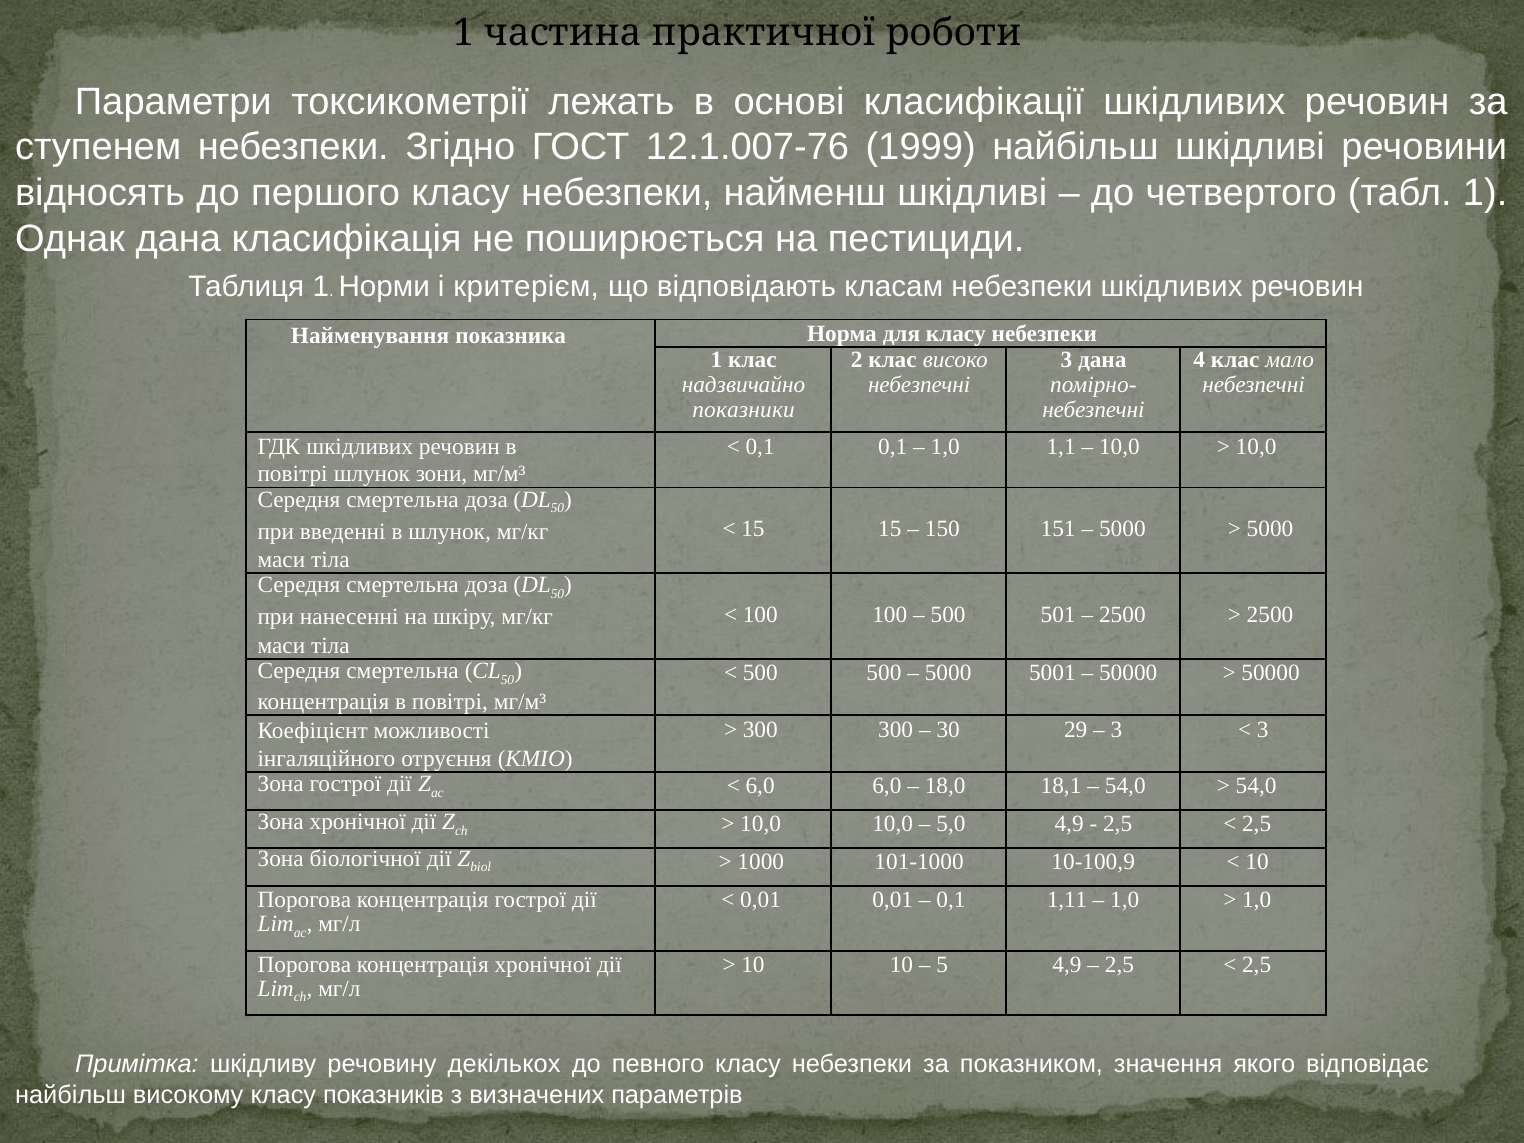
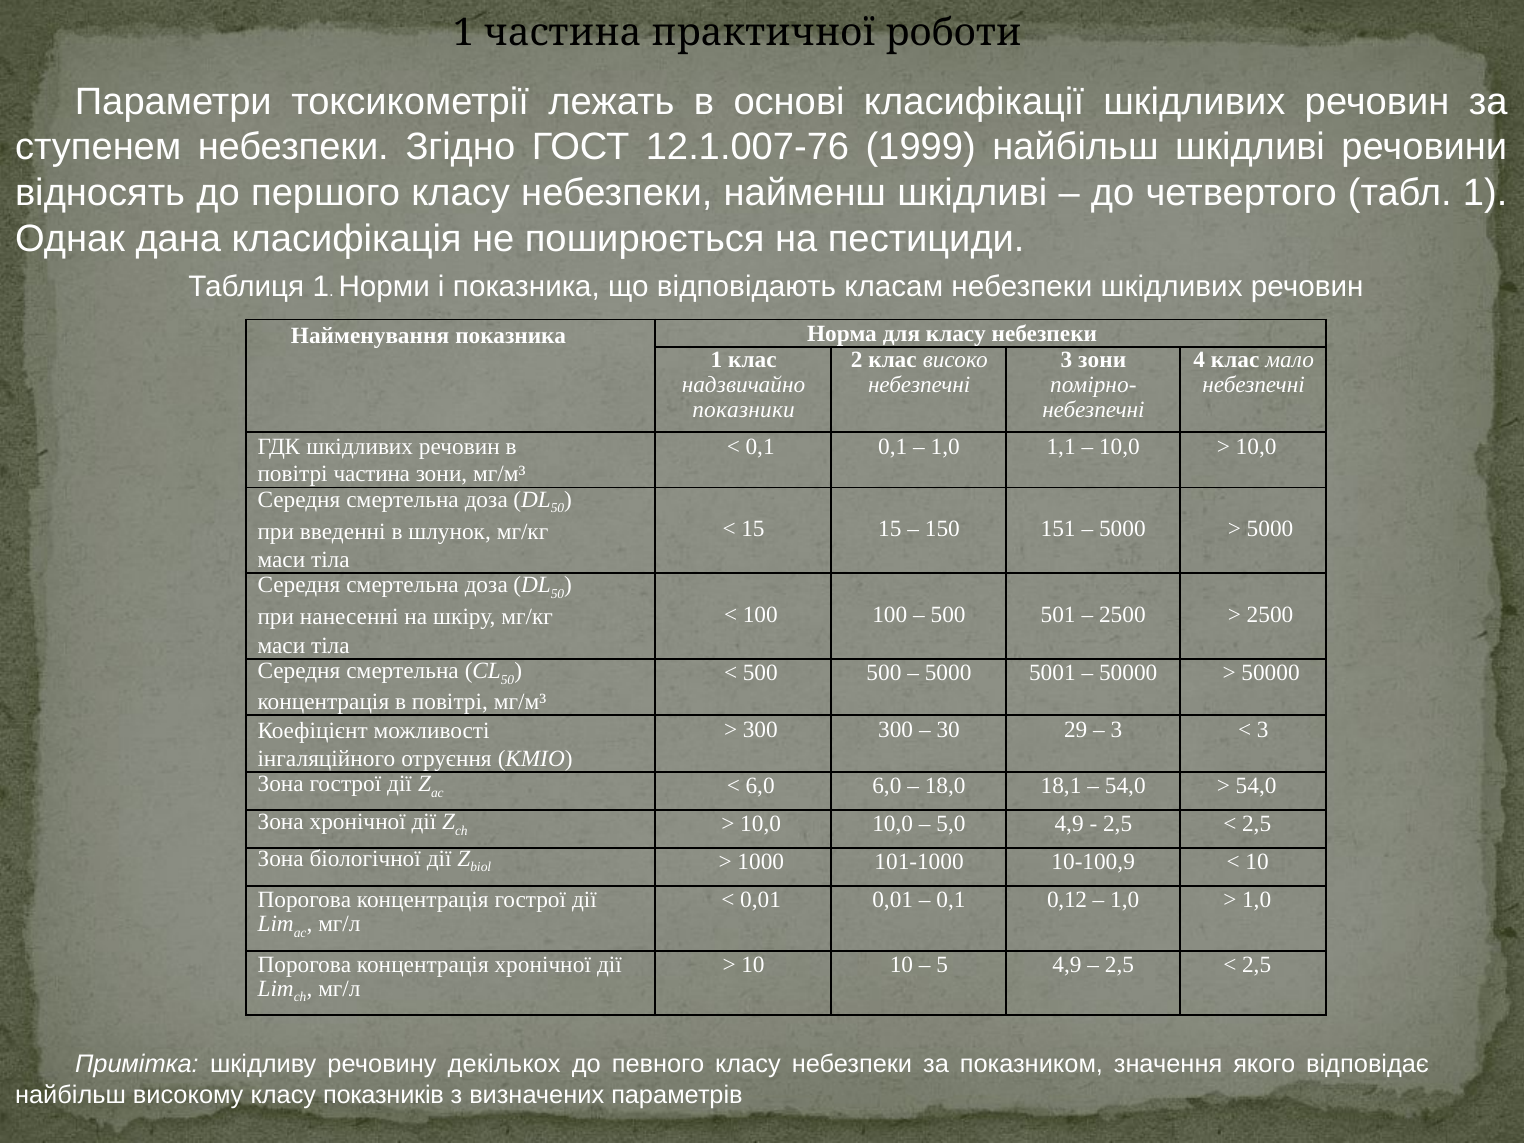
і критерієм: критерієм -> показника (526, 287)
3 дана: дана -> зони (1102, 359)
повітрі шлунок: шлунок -> частина (372, 474)
1,11: 1,11 -> 0,12 (1067, 900)
